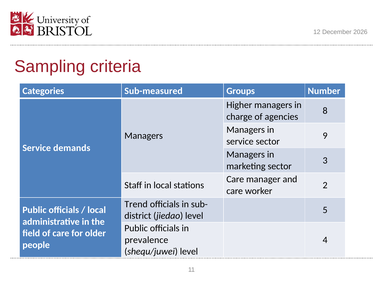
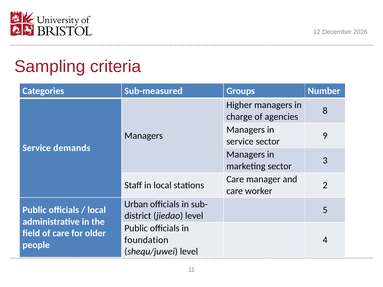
Trend: Trend -> Urban (136, 204)
prevalence: prevalence -> foundation (146, 240)
